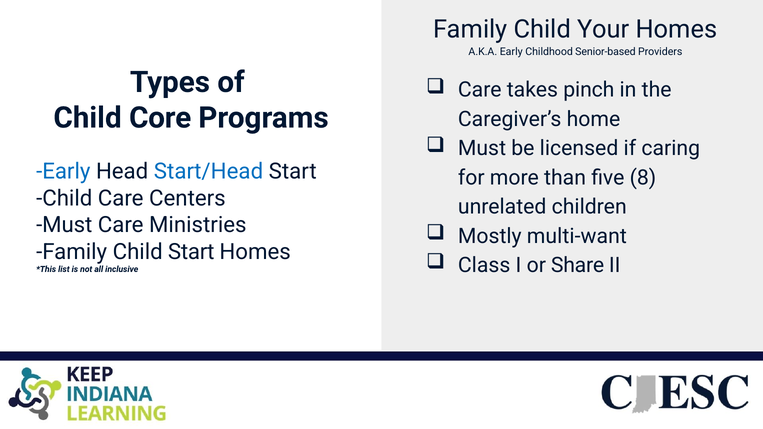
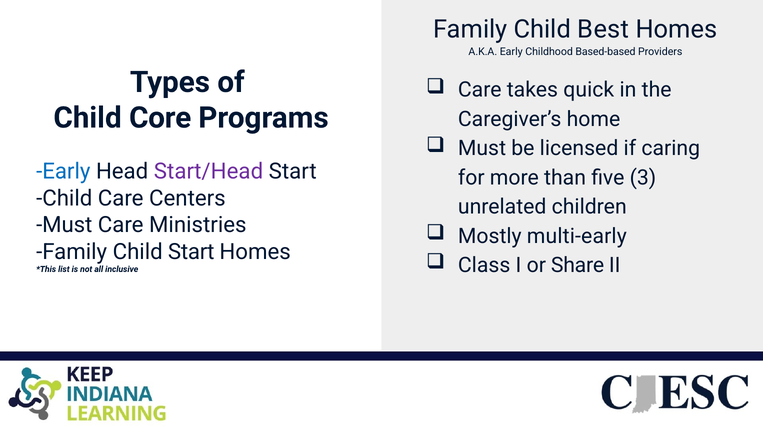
Your: Your -> Best (603, 29)
Senior-based: Senior-based -> Based-based (605, 52)
pinch: pinch -> quick (589, 90)
Start/Head colour: blue -> purple (208, 172)
8: 8 -> 3 (643, 178)
multi-want: multi-want -> multi-early (577, 236)
